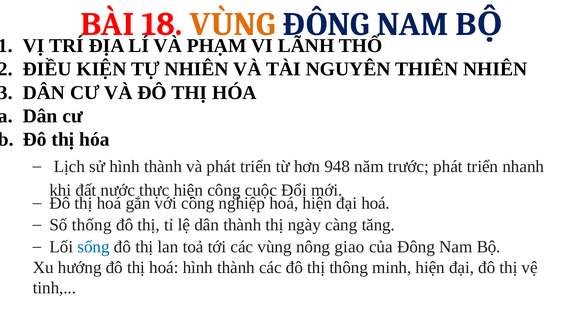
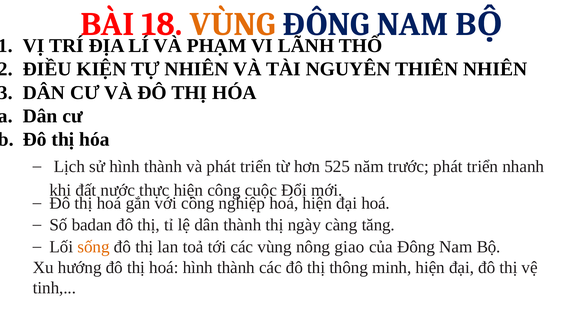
948: 948 -> 525 (337, 167)
thống: thống -> badan (92, 225)
sống colour: blue -> orange (94, 247)
